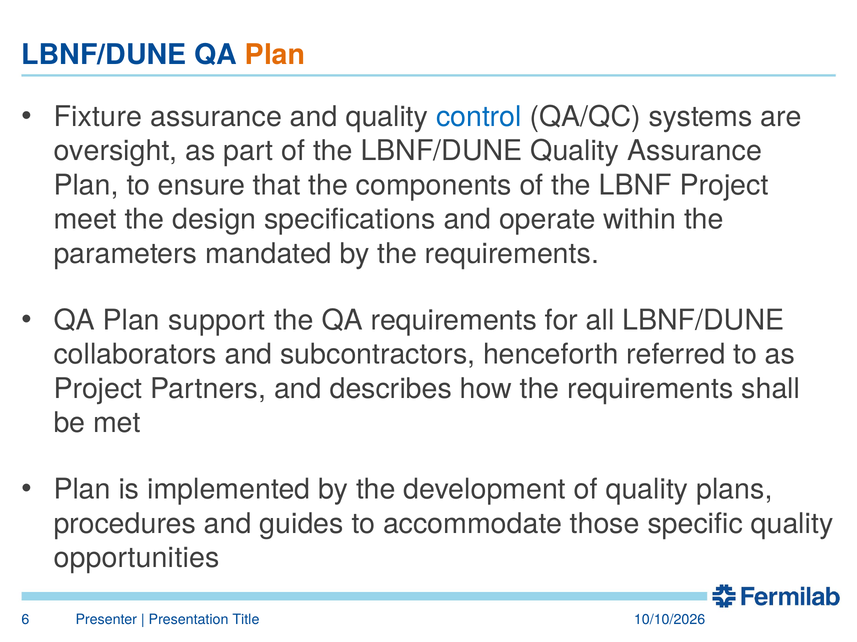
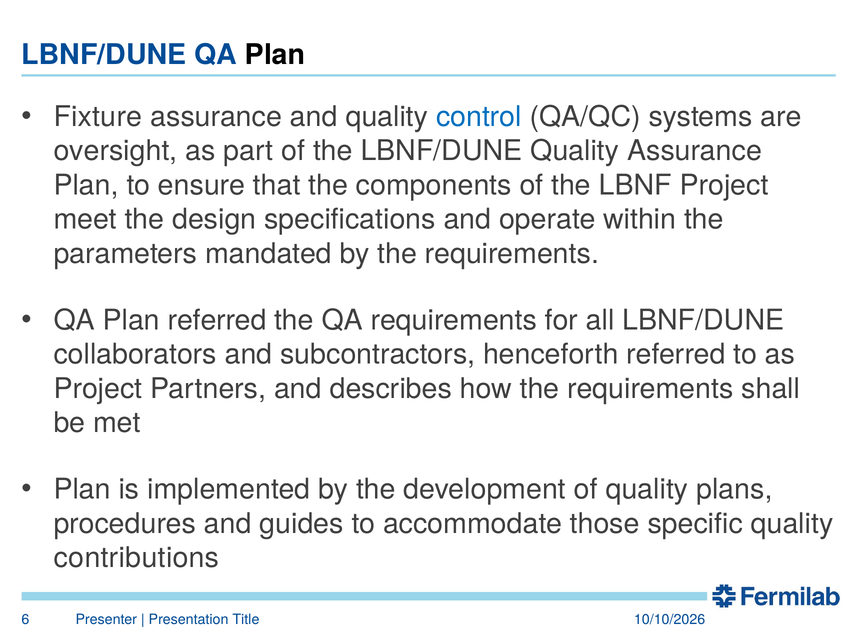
Plan colour: orange -> black (275, 55)
Plan support: support -> referred (217, 321)
opportunities: opportunities -> contributions (137, 559)
